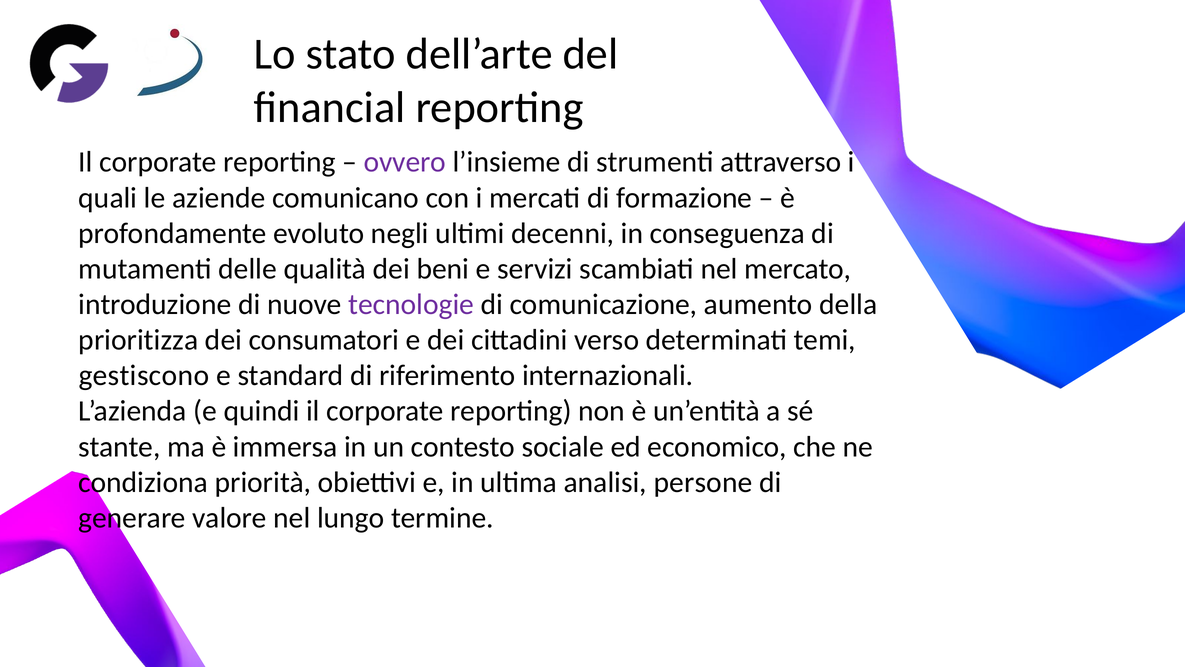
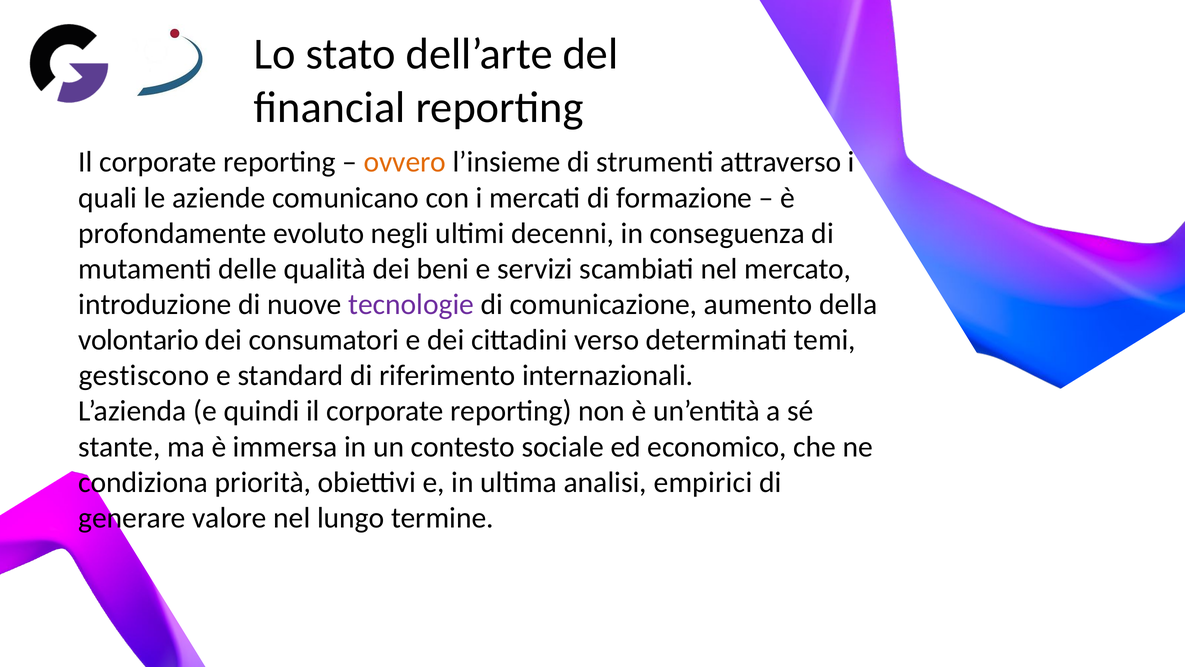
ovvero colour: purple -> orange (405, 162)
prioritizza: prioritizza -> volontario (139, 340)
persone: persone -> empirici (703, 482)
